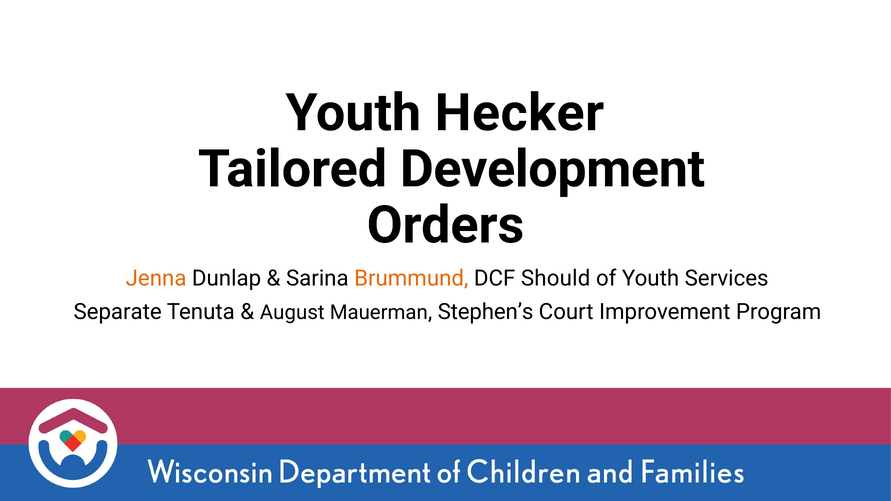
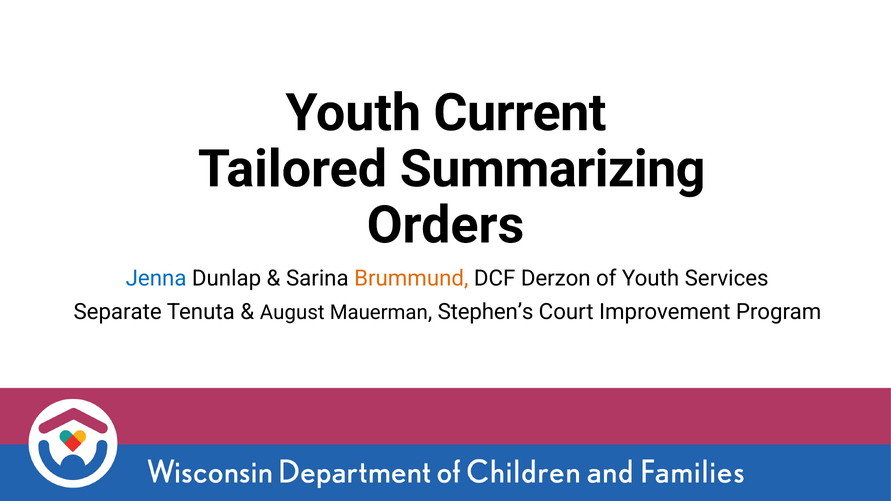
Hecker: Hecker -> Current (520, 113)
Development: Development -> Summarizing (553, 169)
Jenna colour: orange -> blue (156, 278)
Should: Should -> Derzon (556, 278)
